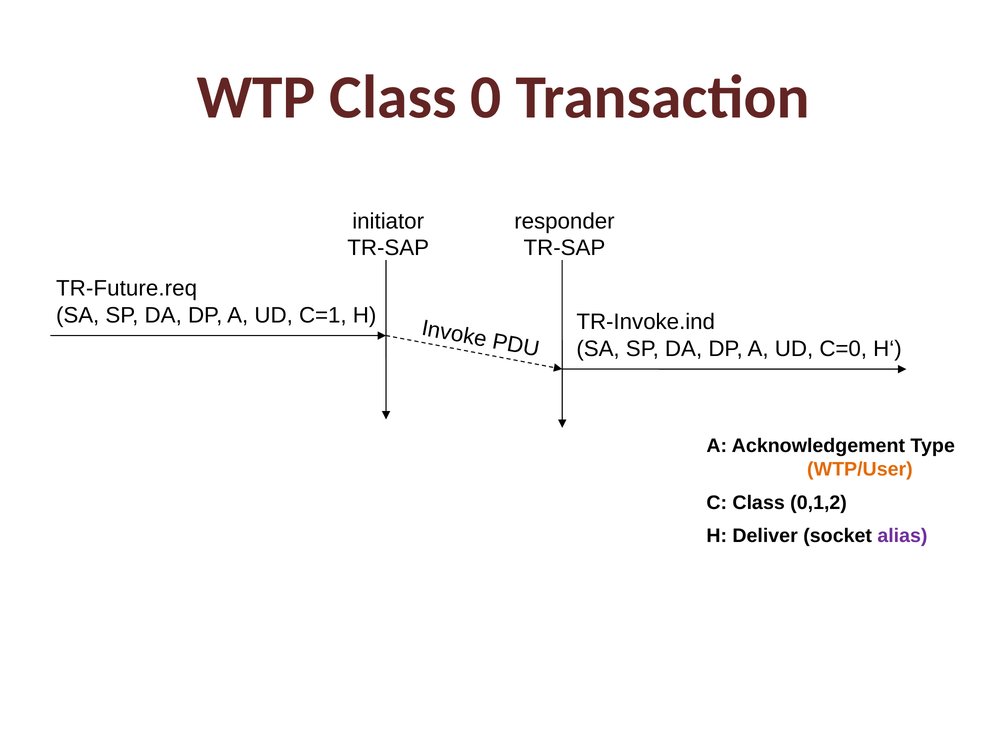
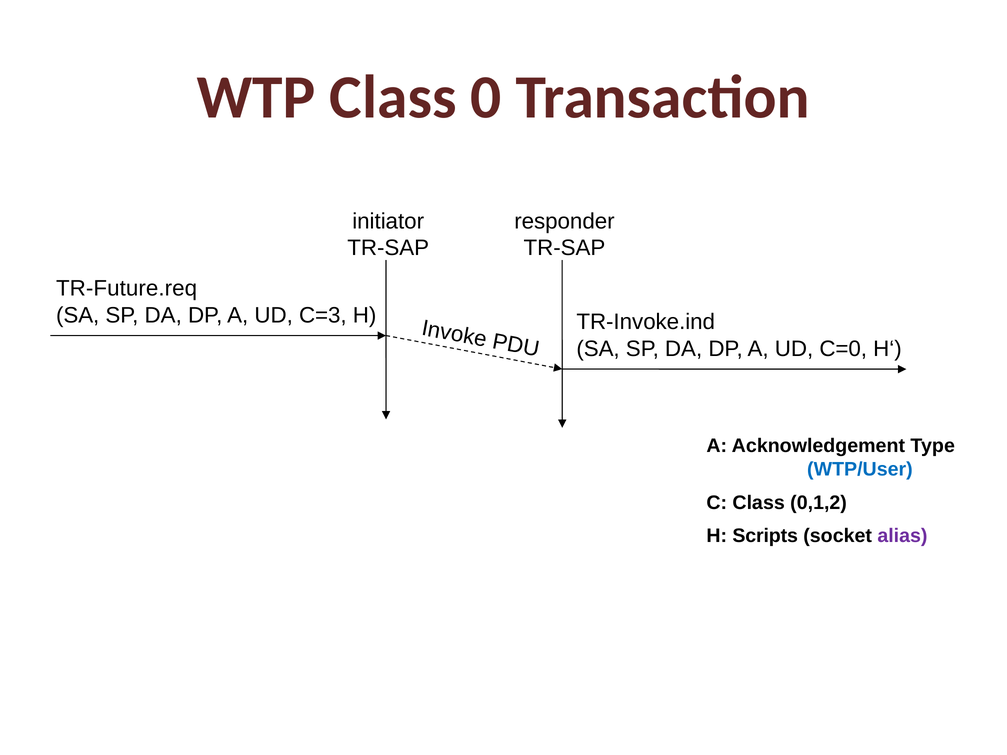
C=1: C=1 -> C=3 (323, 315)
WTP/User colour: orange -> blue (860, 470)
Deliver: Deliver -> Scripts (765, 536)
